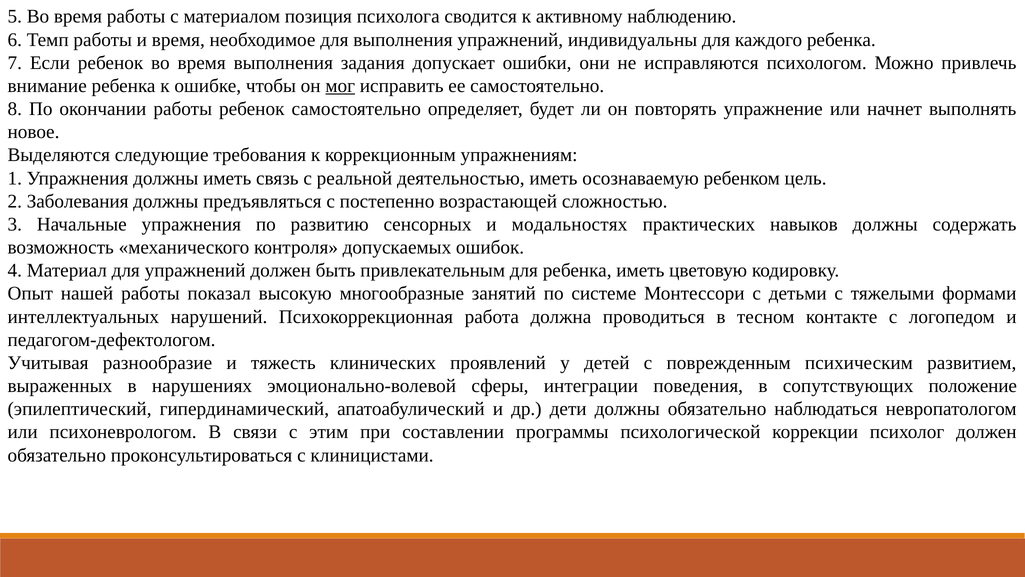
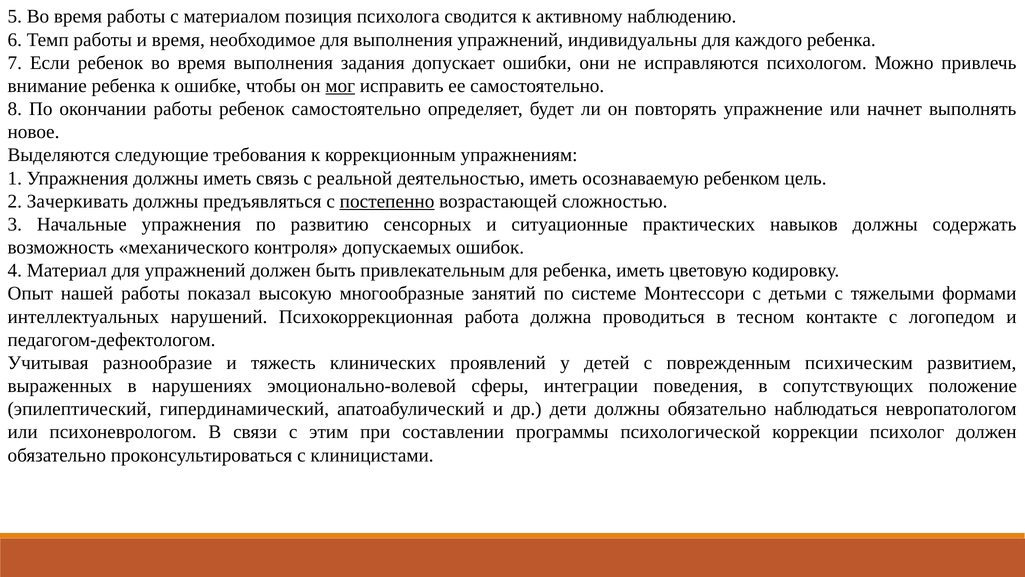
Заболевания: Заболевания -> Зачеркивать (78, 201)
постепенно underline: none -> present (387, 201)
модальностях: модальностях -> ситуационные (570, 224)
